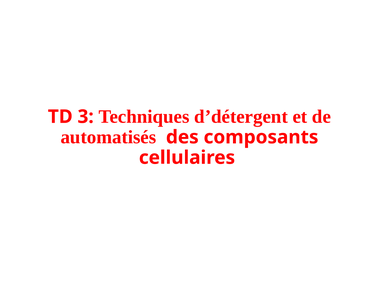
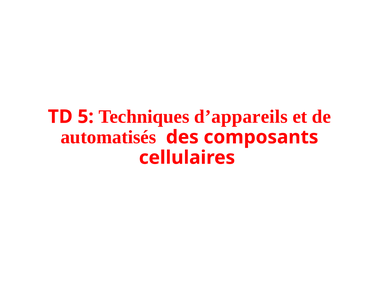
3: 3 -> 5 (86, 117)
d’détergent: d’détergent -> d’appareils (241, 117)
